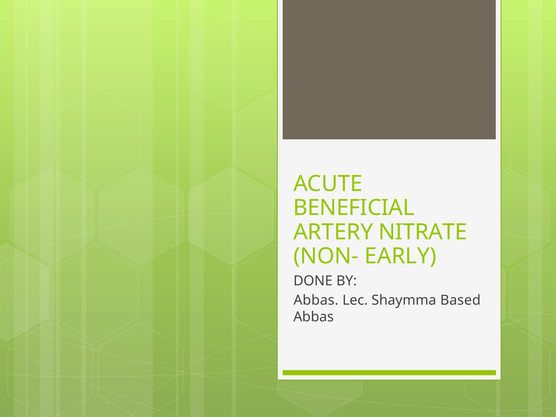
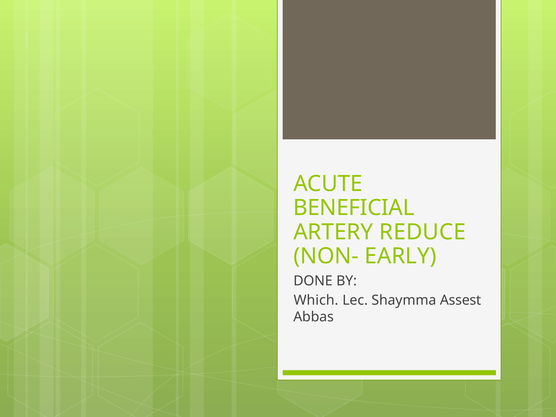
NITRATE: NITRATE -> REDUCE (423, 232)
Abbas: Abbas -> Which (316, 300)
Based: Based -> Assest (461, 300)
